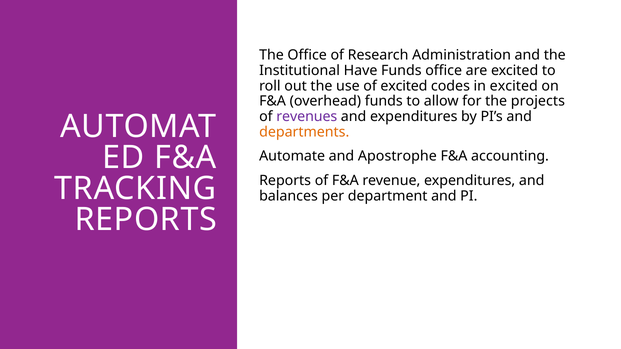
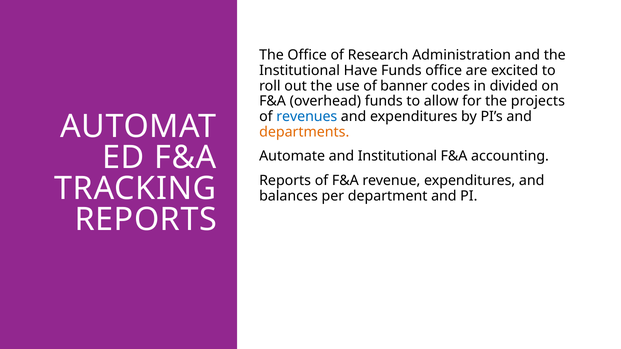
of excited: excited -> banner (404, 86)
in excited: excited -> divided (514, 86)
revenues colour: purple -> blue (307, 117)
and Apostrophe: Apostrophe -> Institutional (397, 156)
